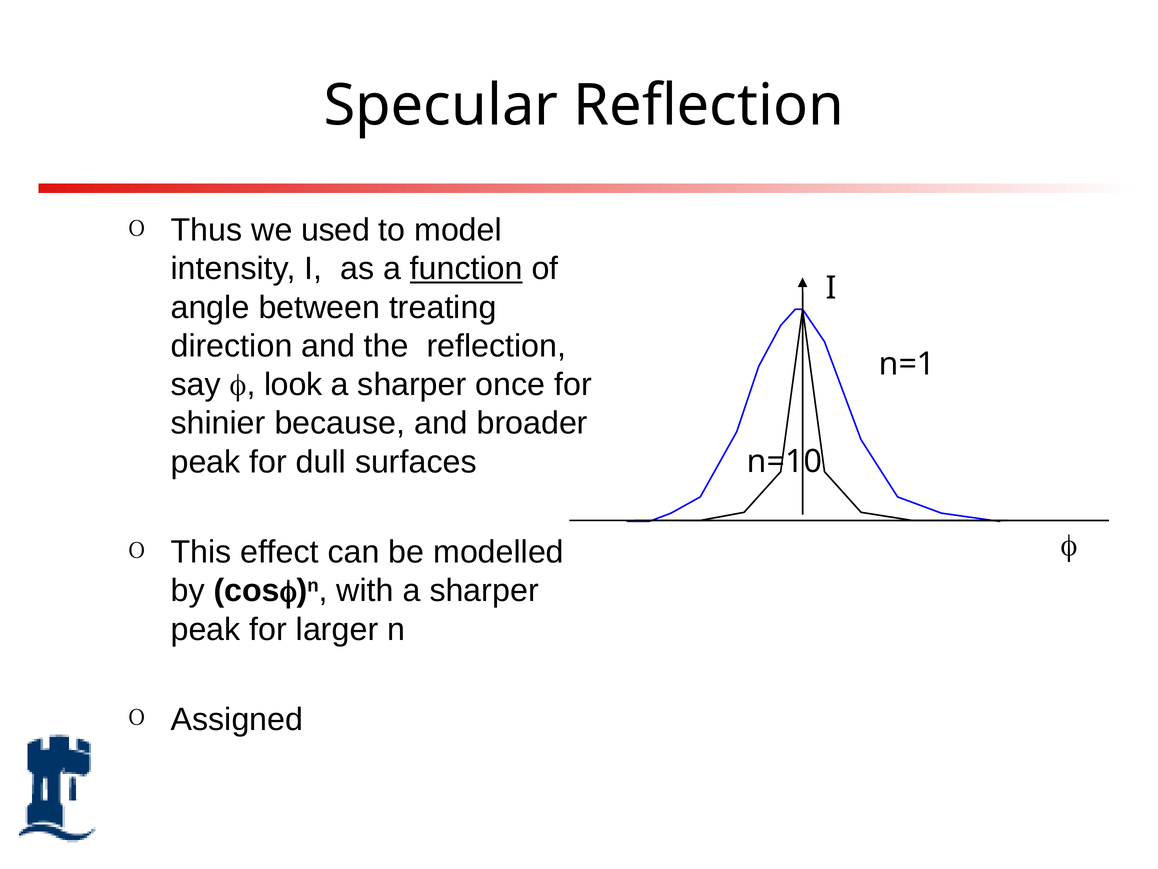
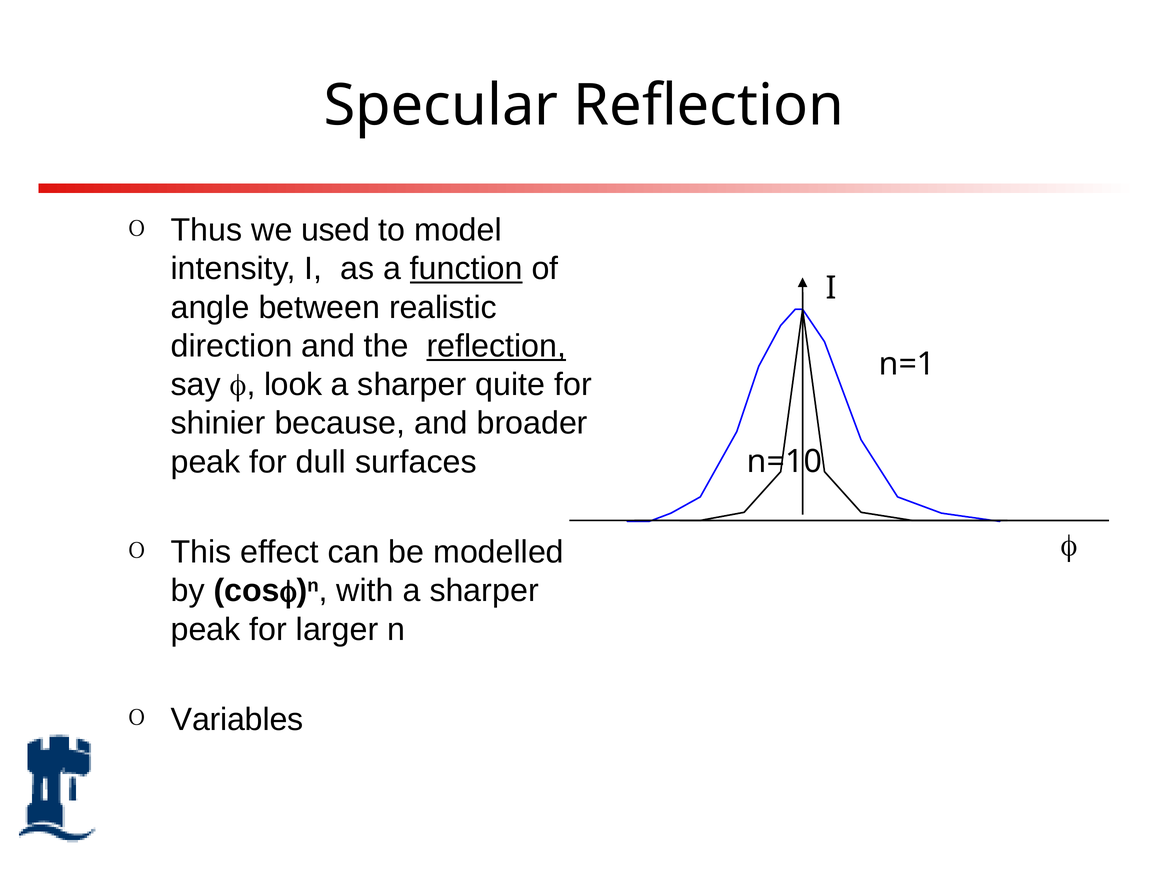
treating: treating -> realistic (443, 307)
reflection underline: none -> present (496, 346)
once: once -> quite (510, 384)
Assigned: Assigned -> Variables (237, 719)
